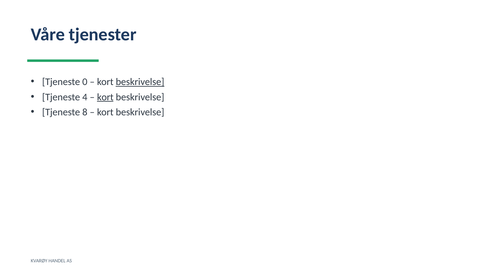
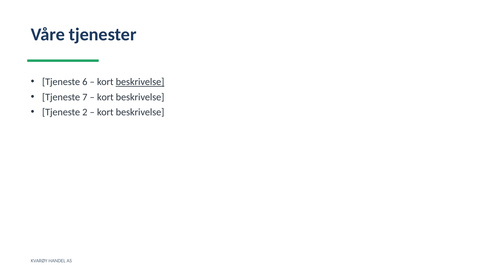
0: 0 -> 6 (85, 82)
4: 4 -> 7 (85, 97)
kort underline: present -> none (105, 97)
8: 8 -> 2 (85, 112)
